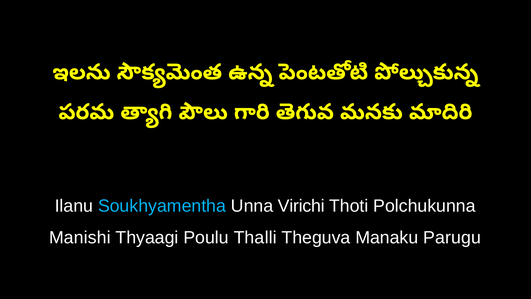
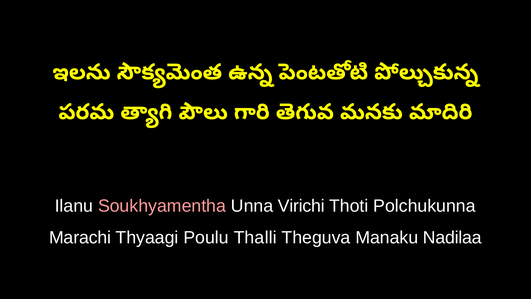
Soukhyamentha colour: light blue -> pink (162, 206)
Manishi: Manishi -> Marachi (80, 238)
Parugu: Parugu -> Nadilaa (452, 238)
